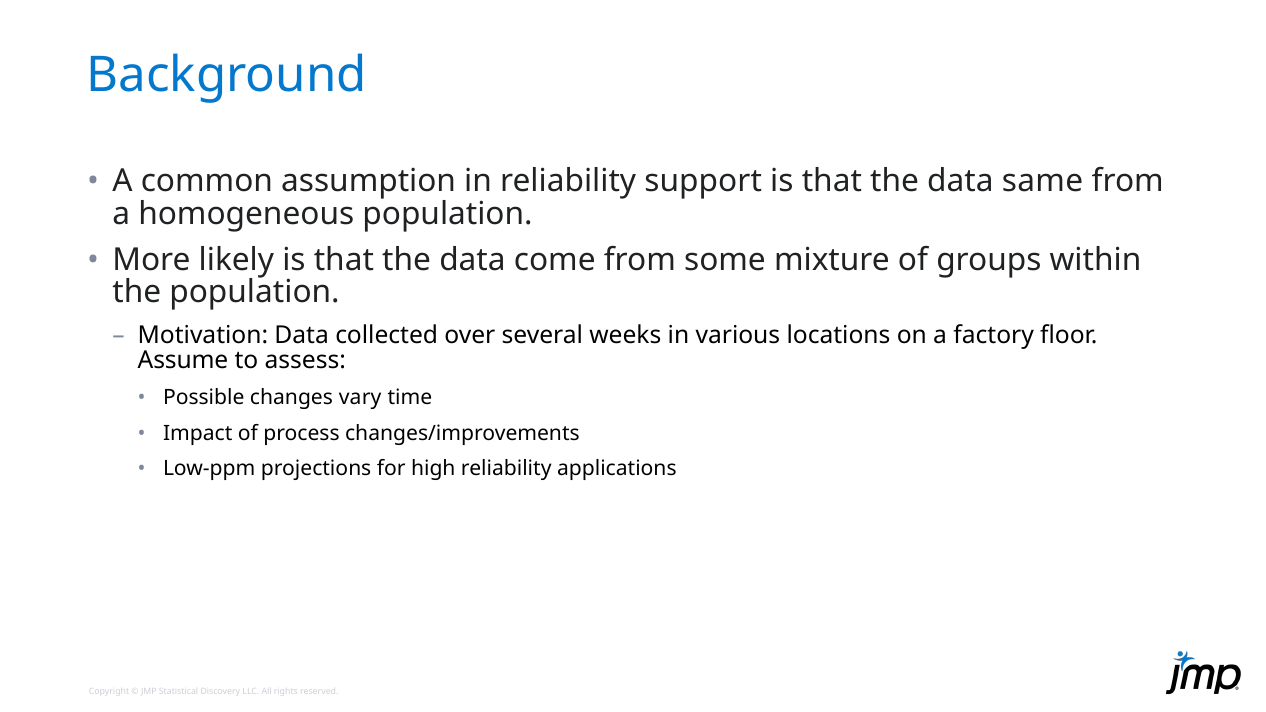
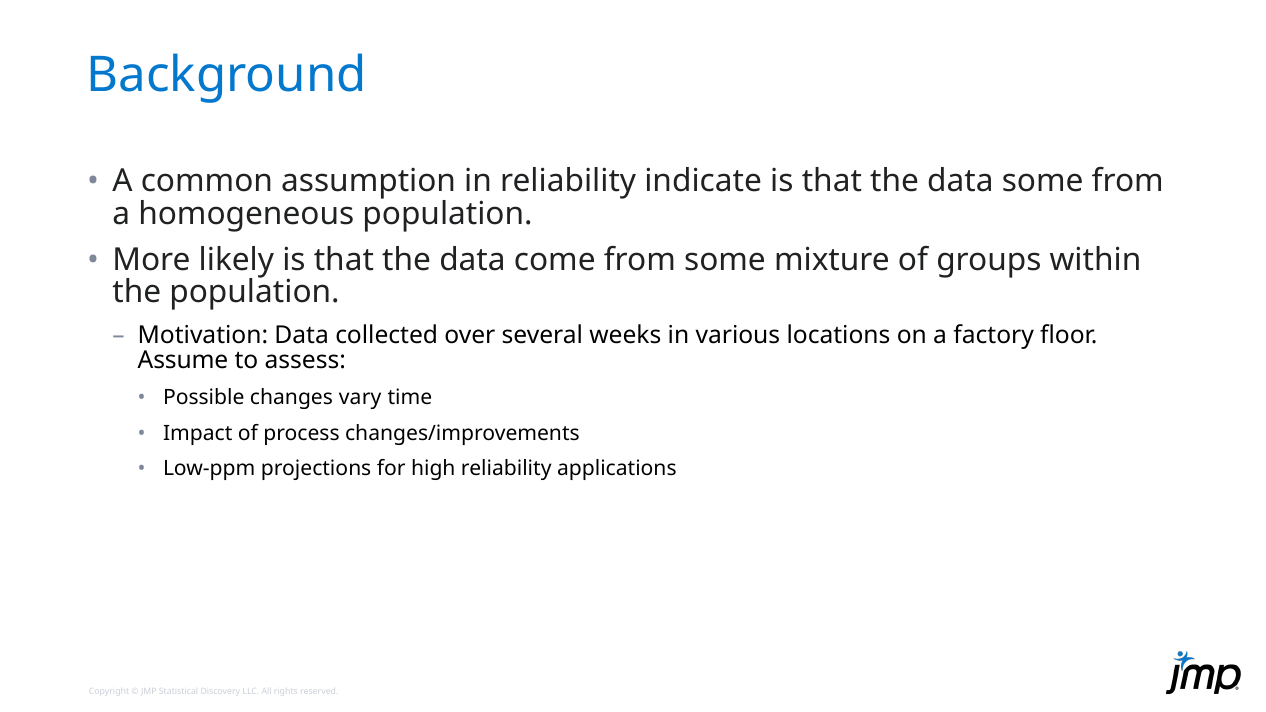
support: support -> indicate (703, 182)
data same: same -> some (1043, 182)
